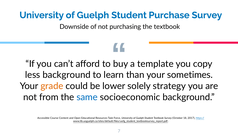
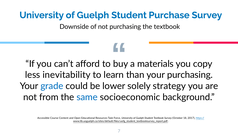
template: template -> materials (155, 64)
less background: background -> inevitability (67, 75)
your sometimes: sometimes -> purchasing (190, 75)
grade colour: orange -> blue (52, 86)
